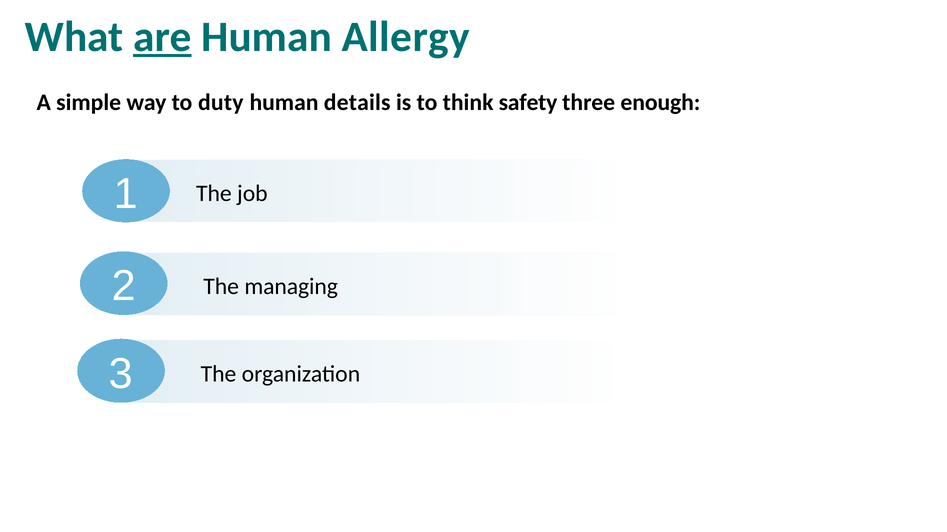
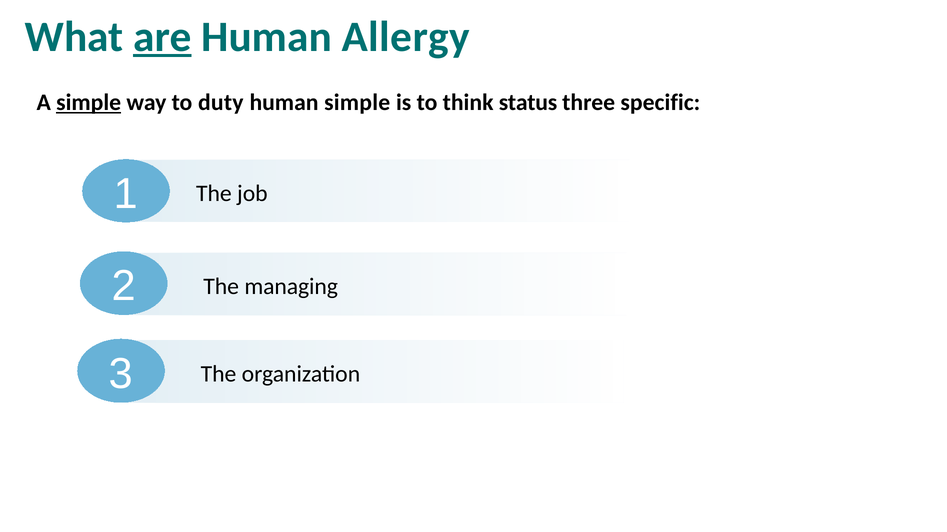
simple underline: none -> present (89, 103)
human details: details -> simple (357, 103)
safety: safety -> status (528, 103)
enough: enough -> specific (660, 103)
